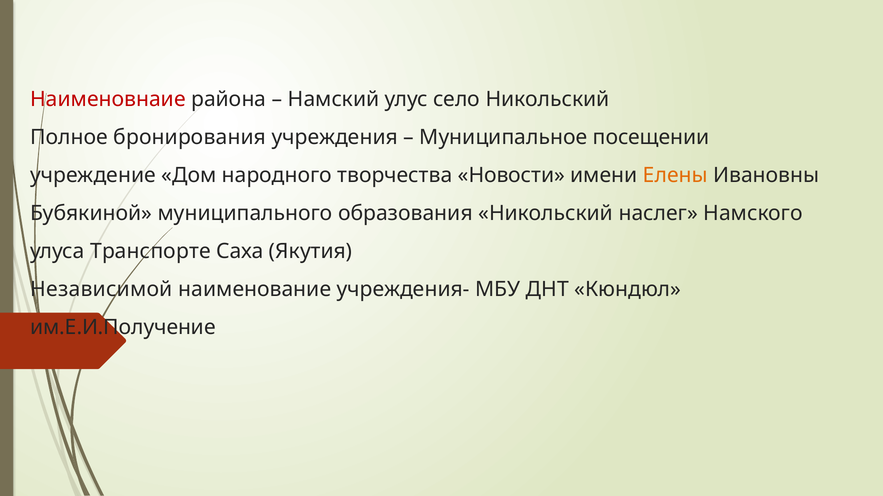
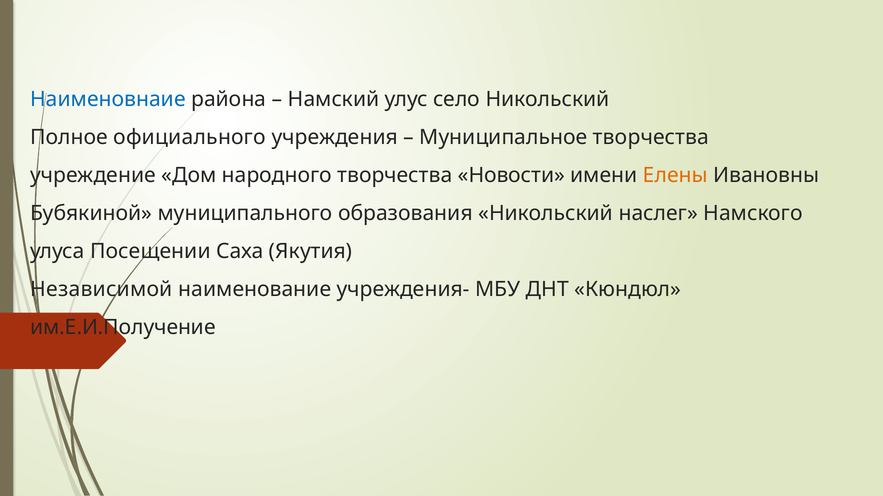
Наименовнаие colour: red -> blue (108, 99)
бронирования: бронирования -> официального (190, 137)
Муниципальное посещении: посещении -> творчества (651, 137)
Транспорте: Транспорте -> Посещении (150, 251)
